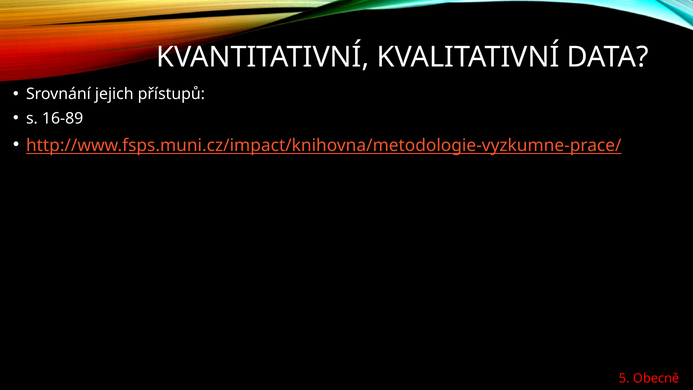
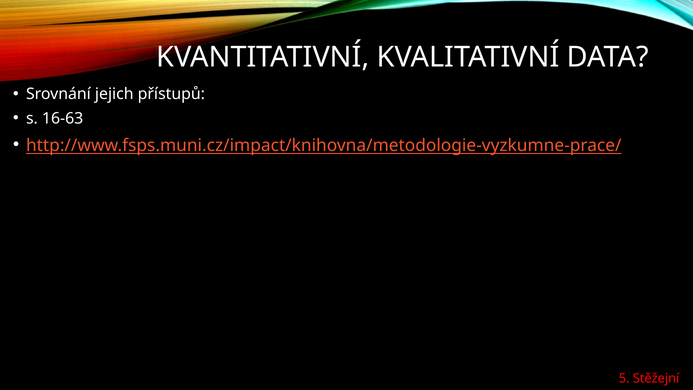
16-89: 16-89 -> 16-63 (63, 118)
Obecně: Obecně -> Stěžejní (656, 378)
